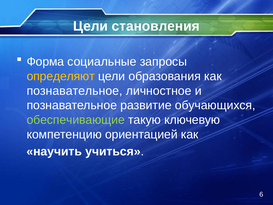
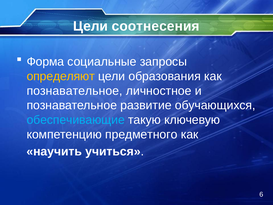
становления: становления -> соотнесения (156, 26)
обеспечивающие colour: light green -> light blue (76, 120)
ориентацией: ориентацией -> предметного (141, 134)
